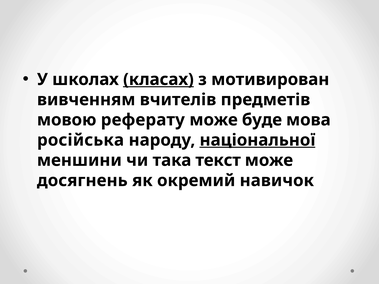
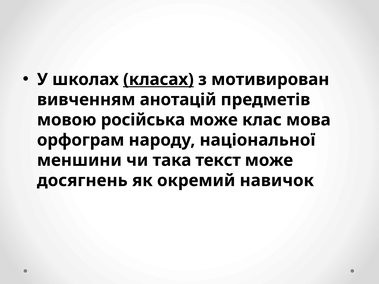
вчителів: вчителів -> анотацій (178, 100)
реферату: реферату -> російська (143, 120)
буде: буде -> клас (262, 120)
російська: російська -> орфограм (81, 140)
національної underline: present -> none (257, 140)
